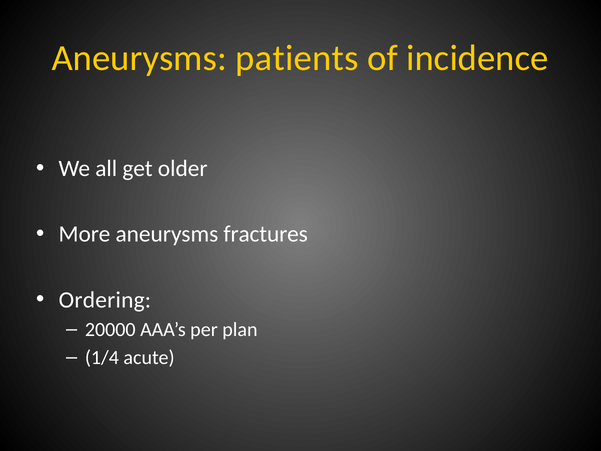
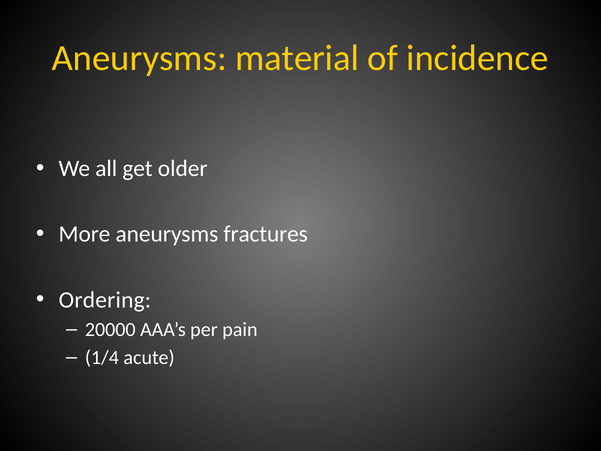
patients: patients -> material (297, 58)
plan: plan -> pain (240, 329)
